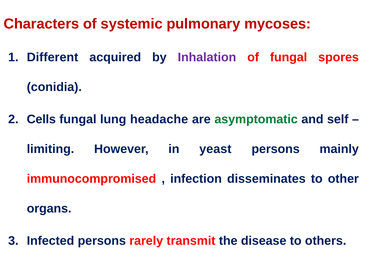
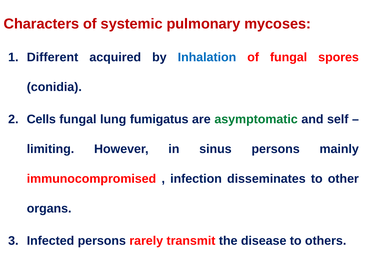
Inhalation colour: purple -> blue (207, 57)
headache: headache -> fumigatus (159, 119)
yeast: yeast -> sinus (215, 149)
